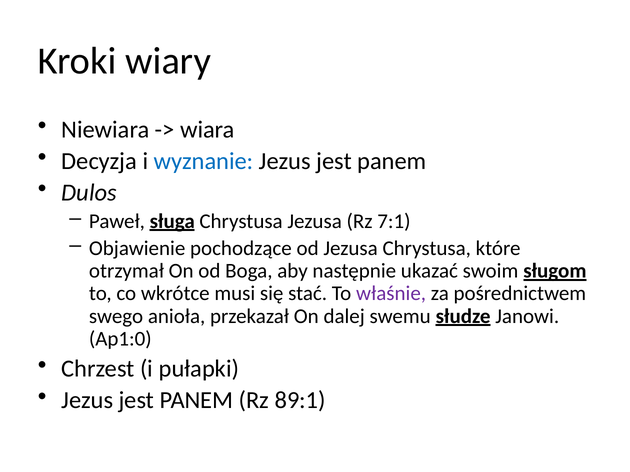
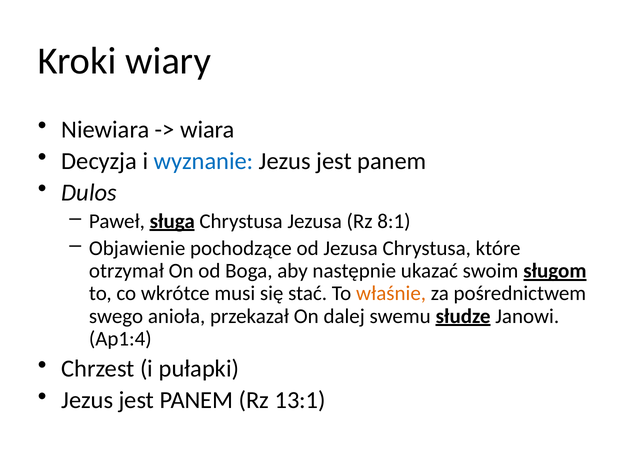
7:1: 7:1 -> 8:1 (394, 221)
właśnie colour: purple -> orange (391, 294)
Ap1:0: Ap1:0 -> Ap1:4 (120, 339)
89:1: 89:1 -> 13:1 (300, 401)
